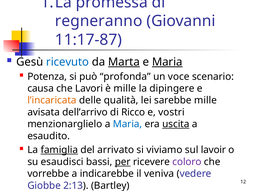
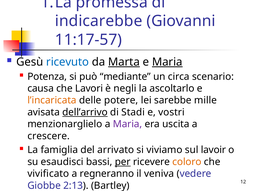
regneranno: regneranno -> indicarebbe (99, 21)
11:17-87: 11:17-87 -> 11:17-57 (88, 40)
profonda: profonda -> mediante (125, 76)
voce: voce -> circa (179, 76)
è mille: mille -> negli (125, 88)
dipingere: dipingere -> ascoltarlo (172, 88)
qualità: qualità -> potere (121, 100)
dell’arrivo underline: none -> present (85, 112)
Ricco: Ricco -> Stadi (133, 112)
Maria colour: blue -> purple (128, 124)
uscita underline: present -> none (176, 124)
esaudito: esaudito -> crescere (49, 136)
famiglia underline: present -> none (59, 149)
coloro colour: purple -> orange (187, 161)
vorrebbe: vorrebbe -> vivificato (48, 173)
indicarebbe: indicarebbe -> regneranno (107, 173)
